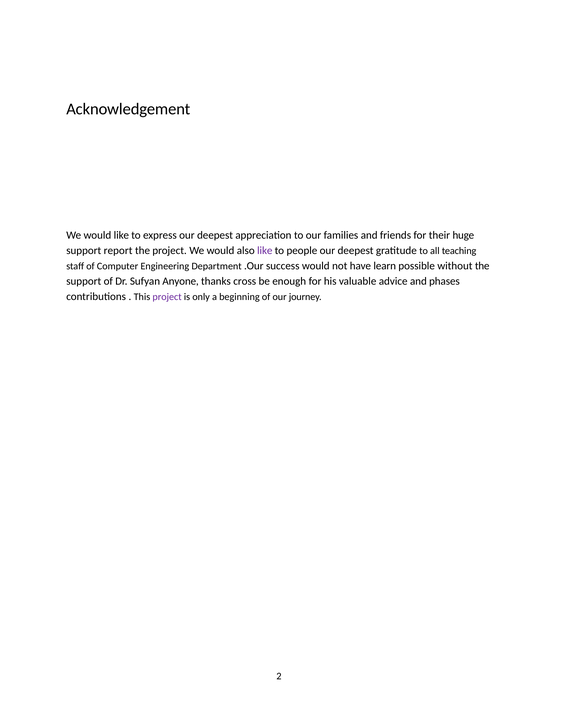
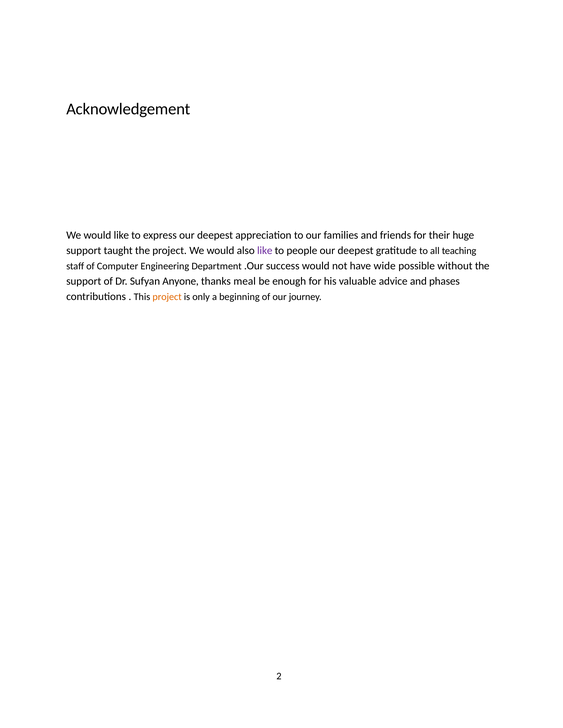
report: report -> taught (118, 251)
learn: learn -> wide (385, 266)
cross: cross -> meal (245, 281)
project colour: purple -> orange (167, 297)
